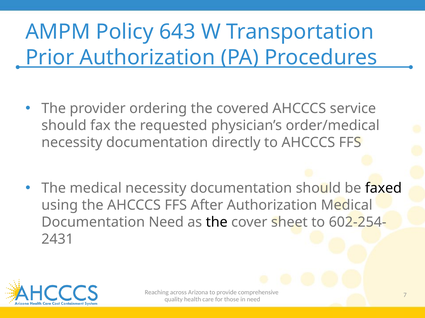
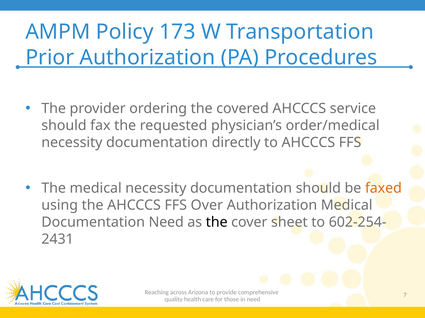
643: 643 -> 173 (177, 32)
faxed colour: black -> orange (383, 189)
After: After -> Over (207, 206)
